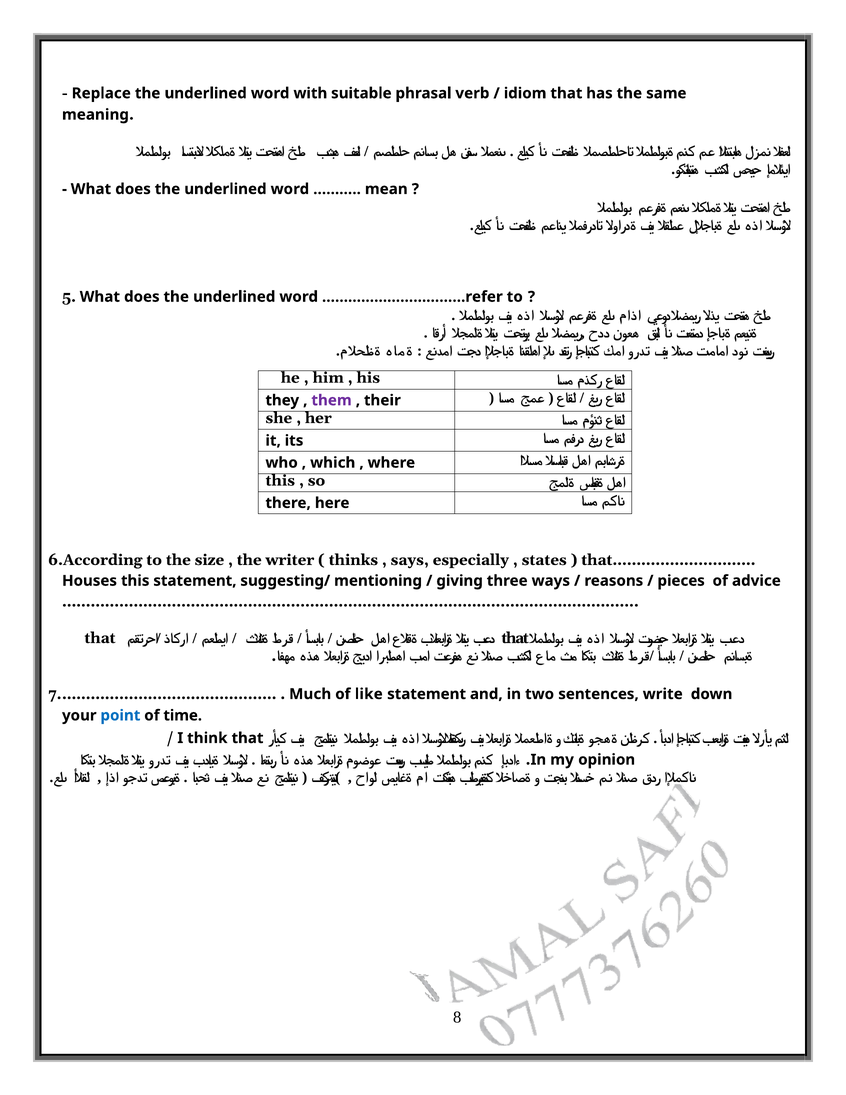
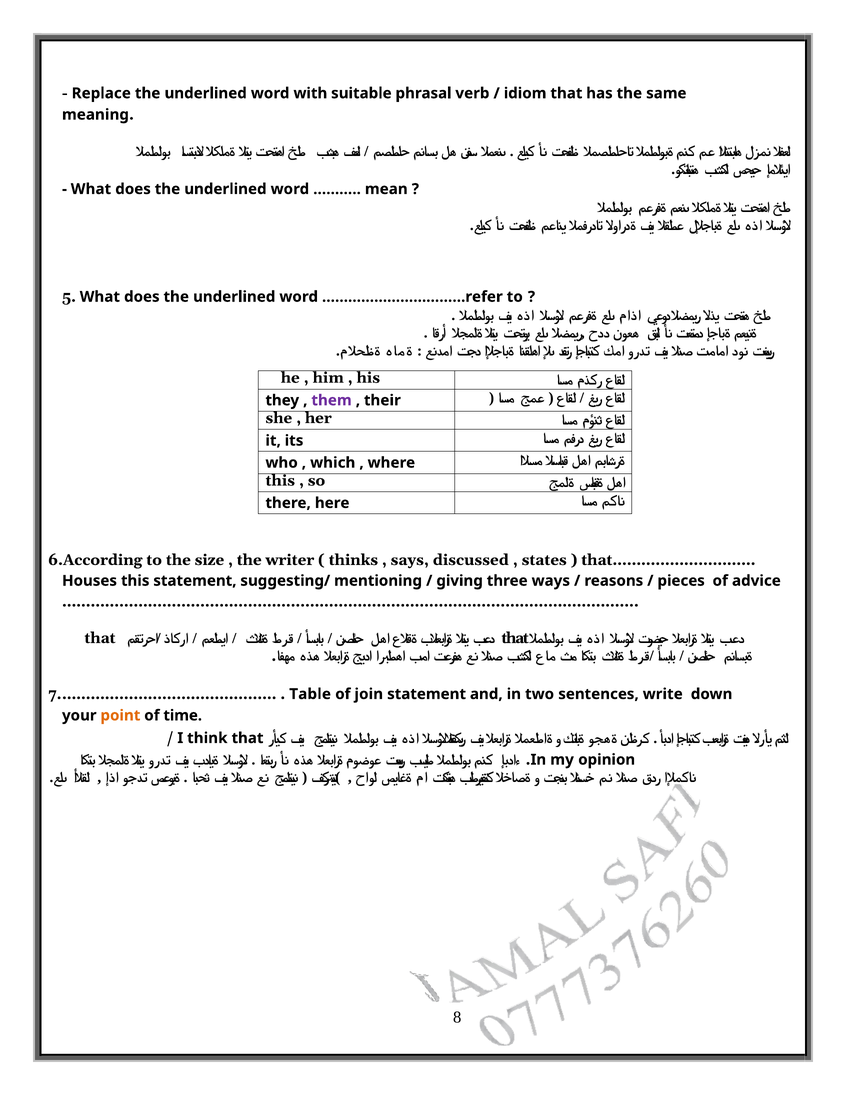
especially: especially -> discussed (471, 560)
Much: Much -> Table (310, 694)
like: like -> join (369, 694)
point colour: blue -> orange (120, 715)
